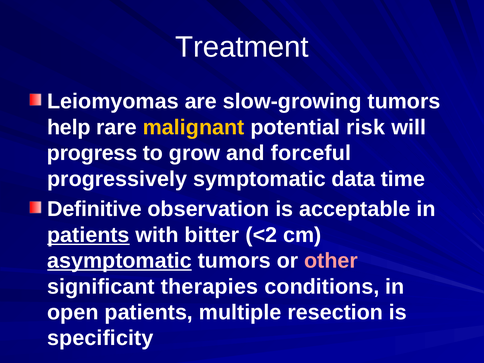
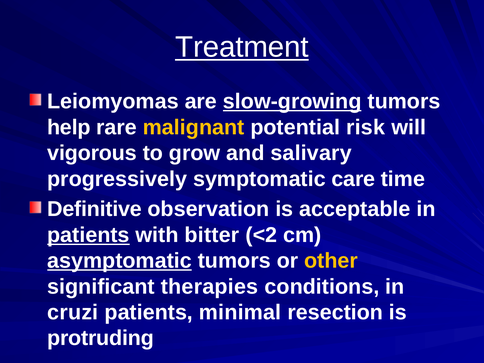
Treatment underline: none -> present (242, 47)
slow-growing underline: none -> present (292, 102)
progress: progress -> vigorous (92, 153)
forceful: forceful -> salivary (311, 153)
data: data -> care (353, 179)
other colour: pink -> yellow (331, 261)
open: open -> cruzi (73, 312)
multiple: multiple -> minimal (240, 312)
specificity: specificity -> protruding (100, 338)
